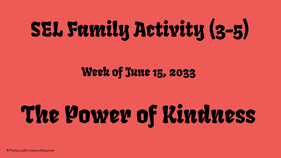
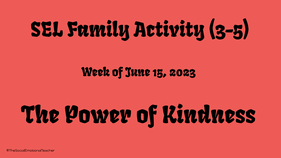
2033: 2033 -> 2023 (183, 72)
